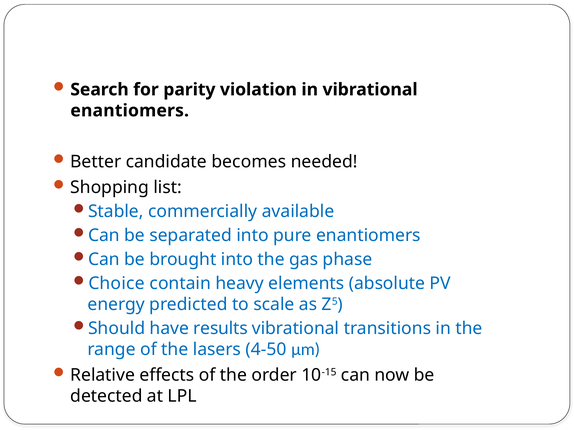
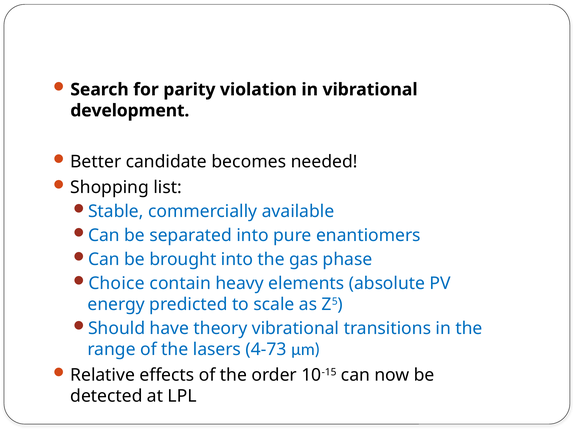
enantiomers: enantiomers -> development (130, 111)
results: results -> theory (220, 329)
4-50: 4-50 -> 4-73 (266, 350)
